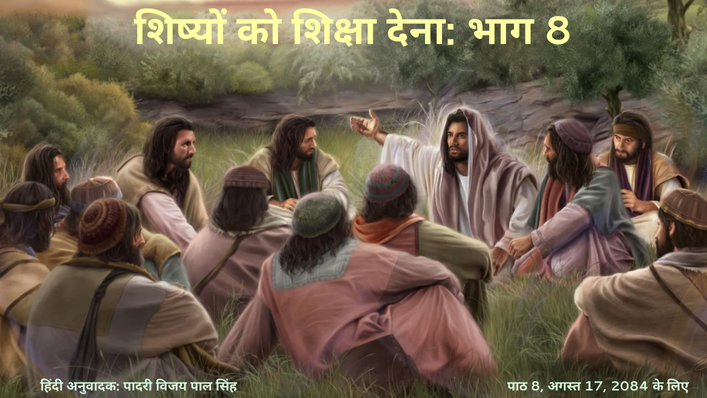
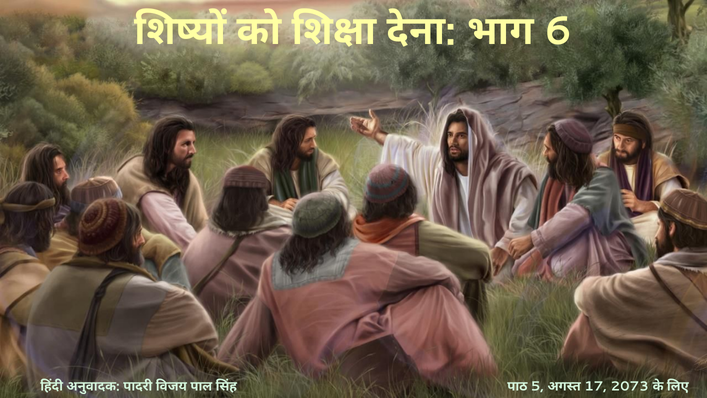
8: 8 -> 6 (558, 31)
8: 8 -> 5 (537, 386)
2084: 2084 -> 2073 (630, 386)
